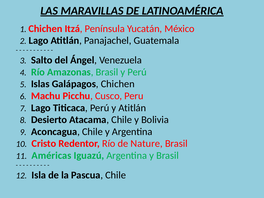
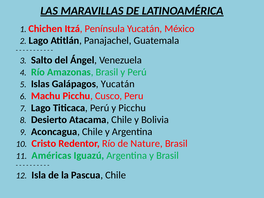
Galápagos Chichen: Chichen -> Yucatán (118, 84)
y Atitlán: Atitlán -> Picchu (132, 108)
